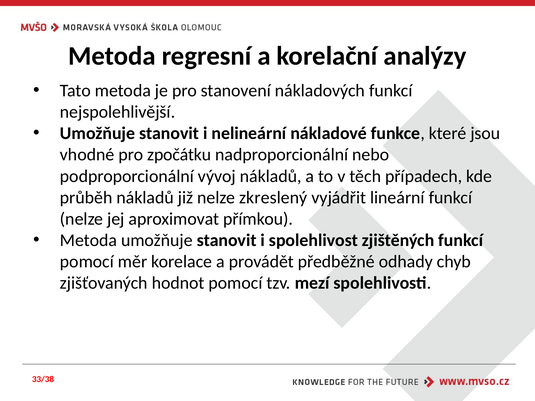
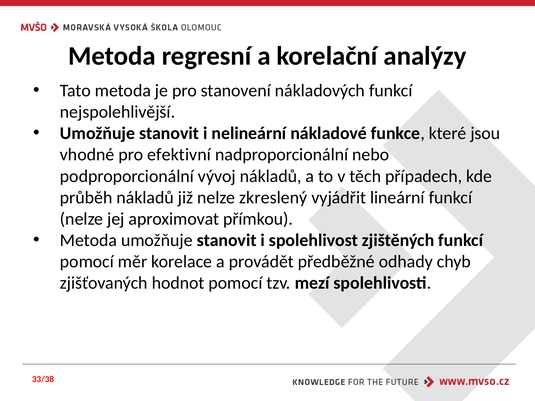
zpočátku: zpočátku -> efektivní (179, 155)
